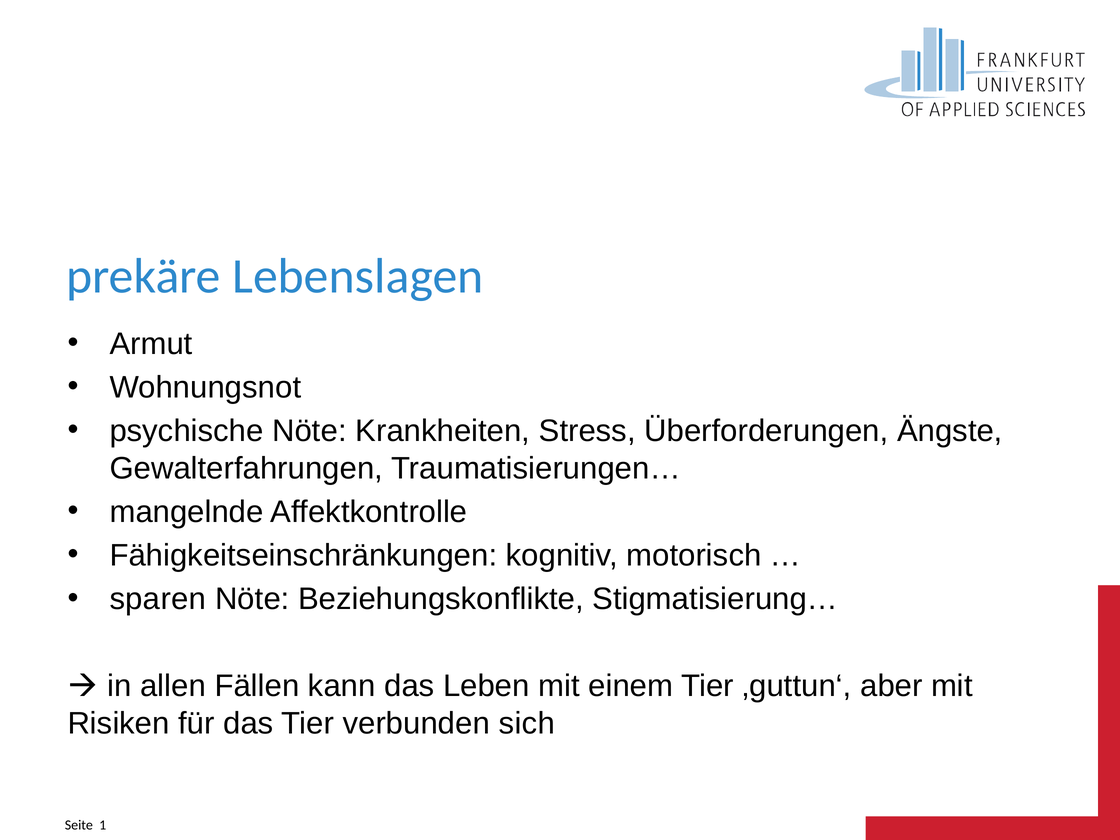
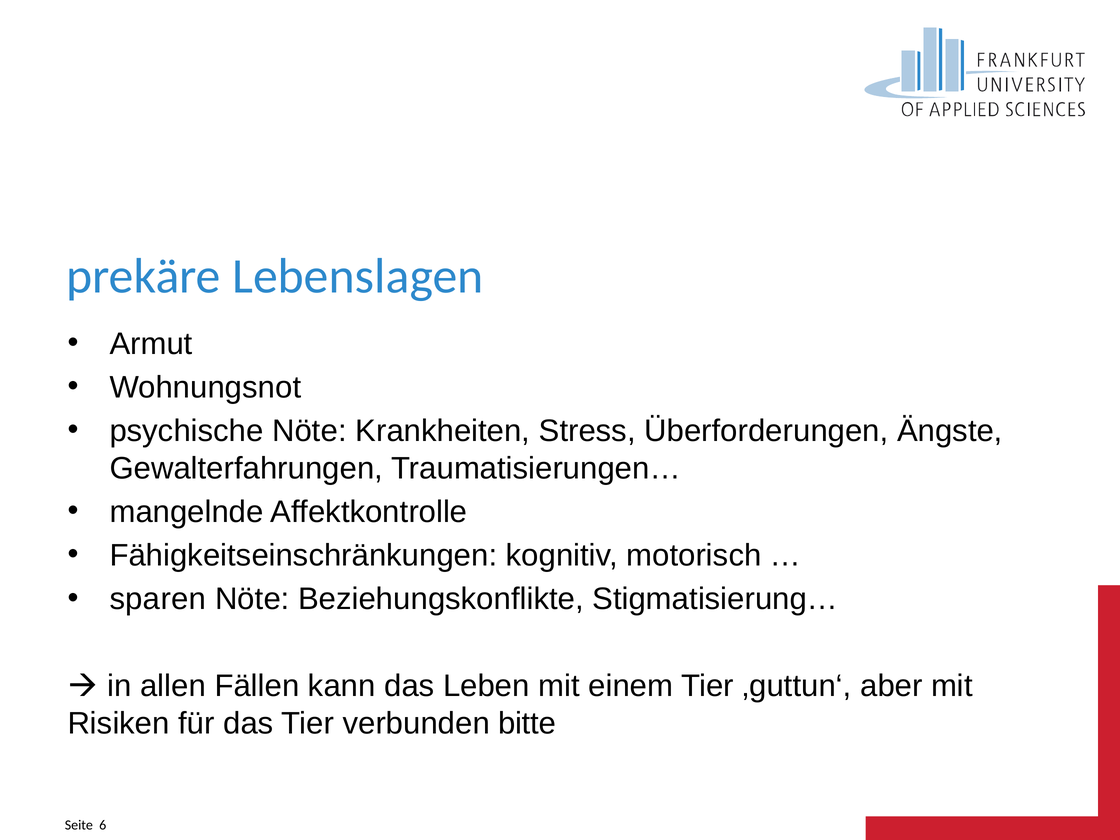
sich: sich -> bitte (527, 724)
1: 1 -> 6 (103, 825)
